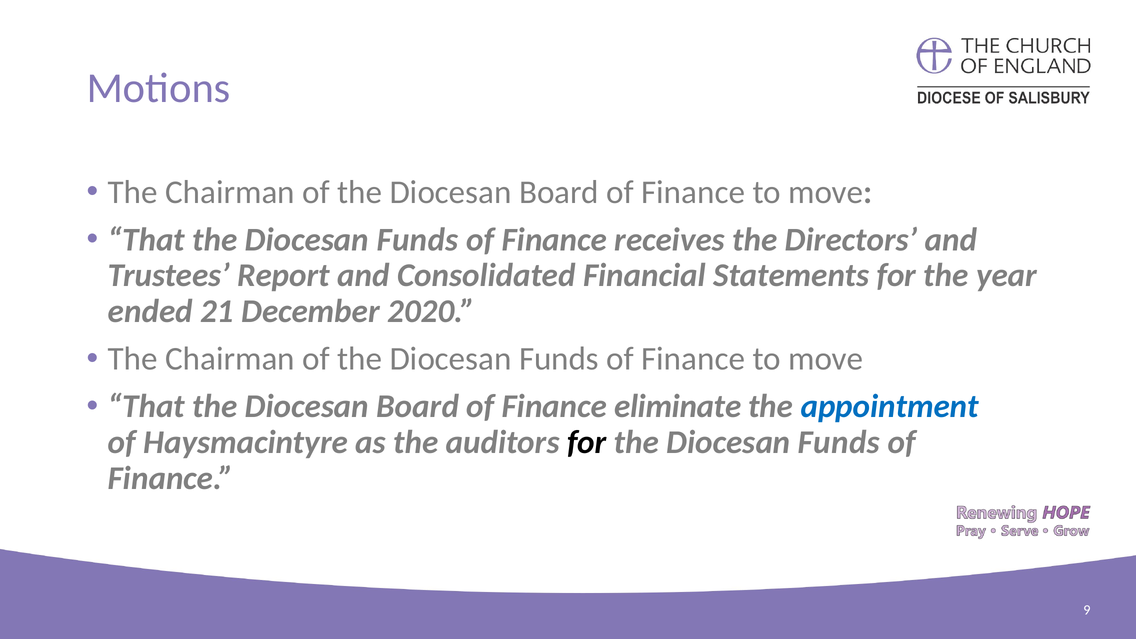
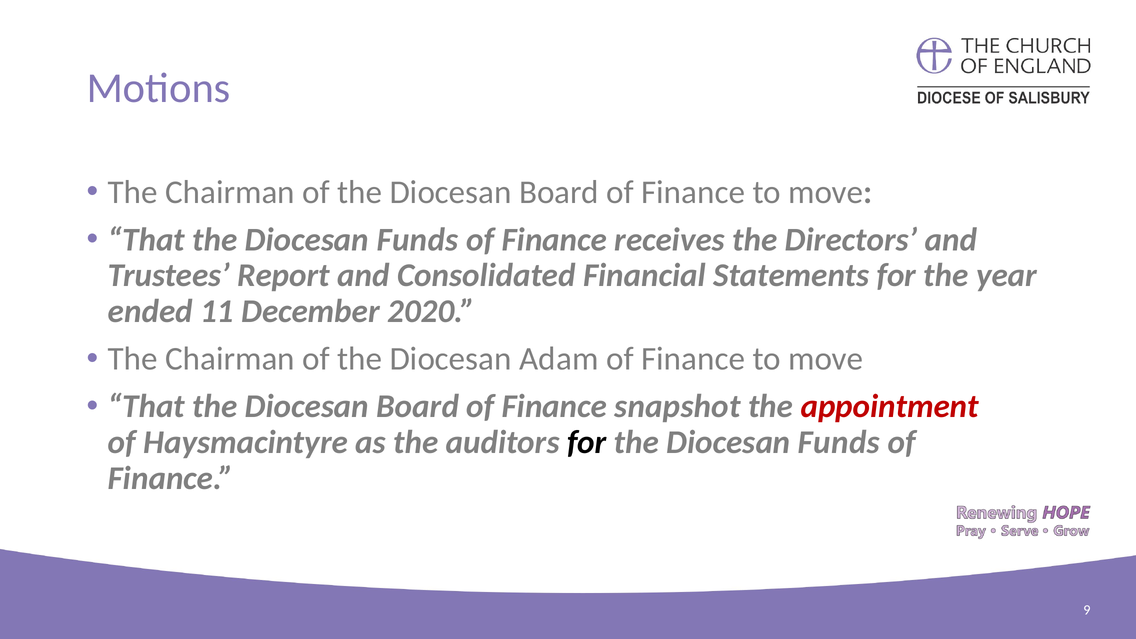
21: 21 -> 11 (217, 311)
of the Diocesan Funds: Funds -> Adam (559, 359)
eliminate: eliminate -> snapshot (677, 407)
appointment colour: blue -> red (890, 407)
